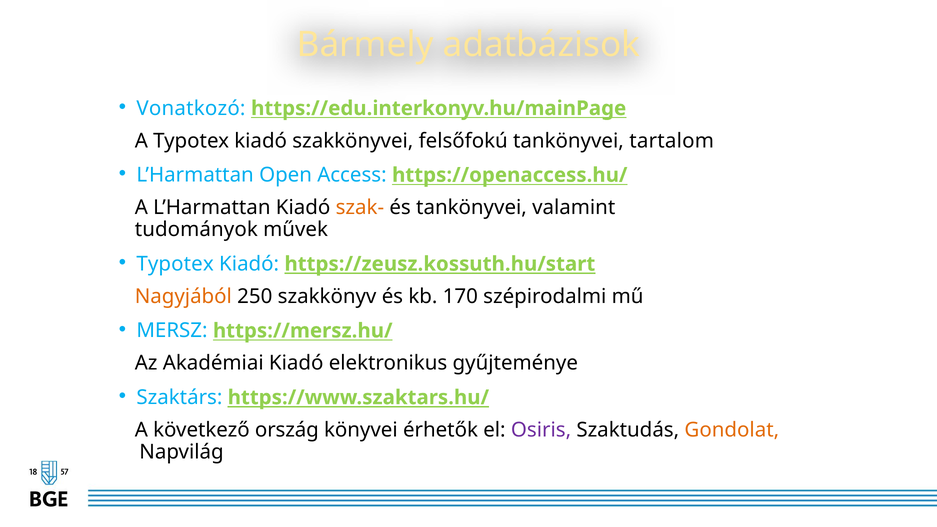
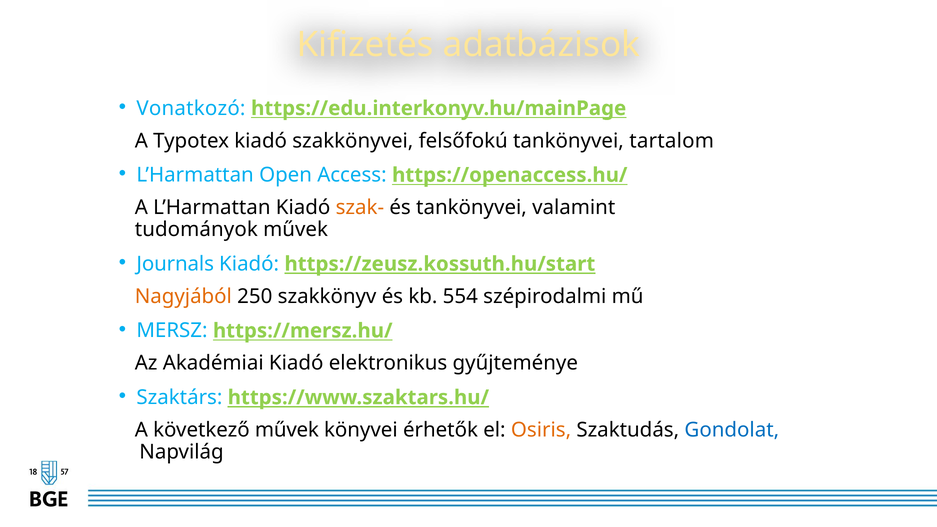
Bármely: Bármely -> Kifizetés (365, 45)
Typotex: Typotex -> Journals (175, 264)
170: 170 -> 554 (460, 296)
következő ország: ország -> művek (287, 430)
Osiris colour: purple -> orange (541, 430)
Gondolat colour: orange -> blue (732, 430)
